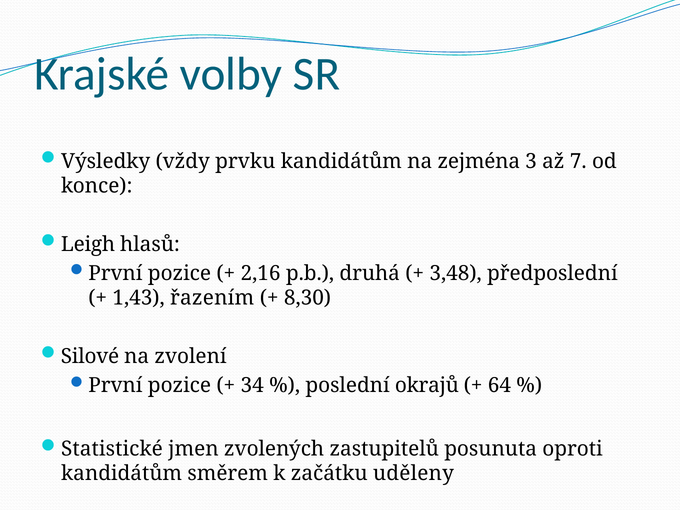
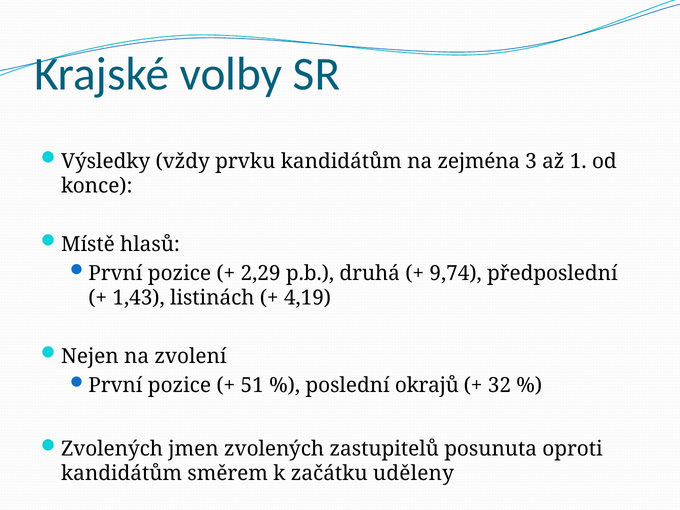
7: 7 -> 1 (578, 161)
Leigh: Leigh -> Místě (88, 244)
2,16: 2,16 -> 2,29 (261, 273)
3,48: 3,48 -> 9,74 (456, 273)
řazením: řazením -> listinách (212, 298)
8,30: 8,30 -> 4,19 (307, 298)
Silové: Silové -> Nejen (90, 356)
34: 34 -> 51 (252, 385)
64: 64 -> 32 (499, 385)
Statistické: Statistické -> Zvolených (112, 449)
